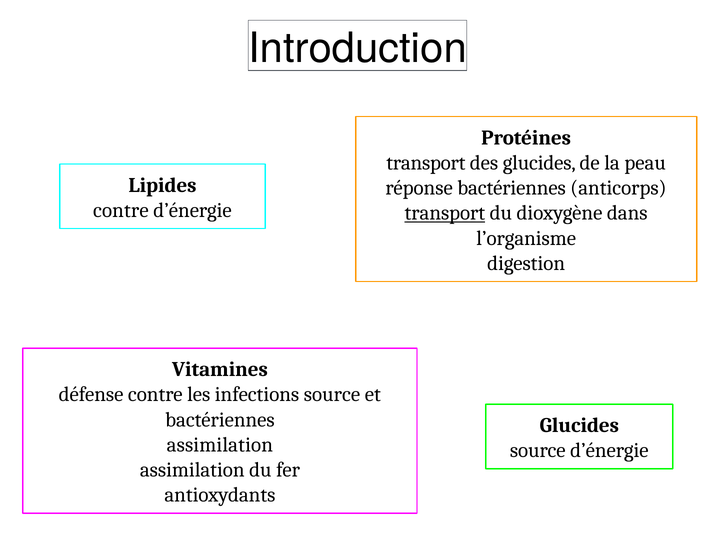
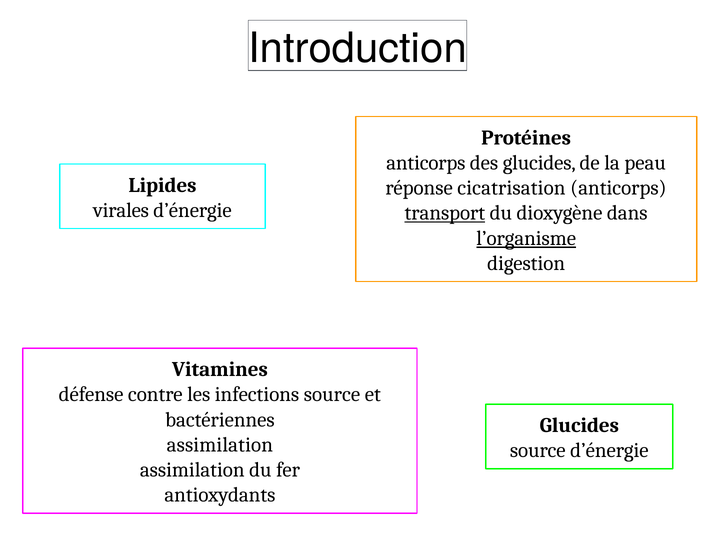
transport: transport -> anticorps (426, 163)
réponse bactériennes: bactériennes -> cicatrisation (511, 188)
contre: contre -> virales (121, 210)
l’organisme underline: none -> present (526, 238)
